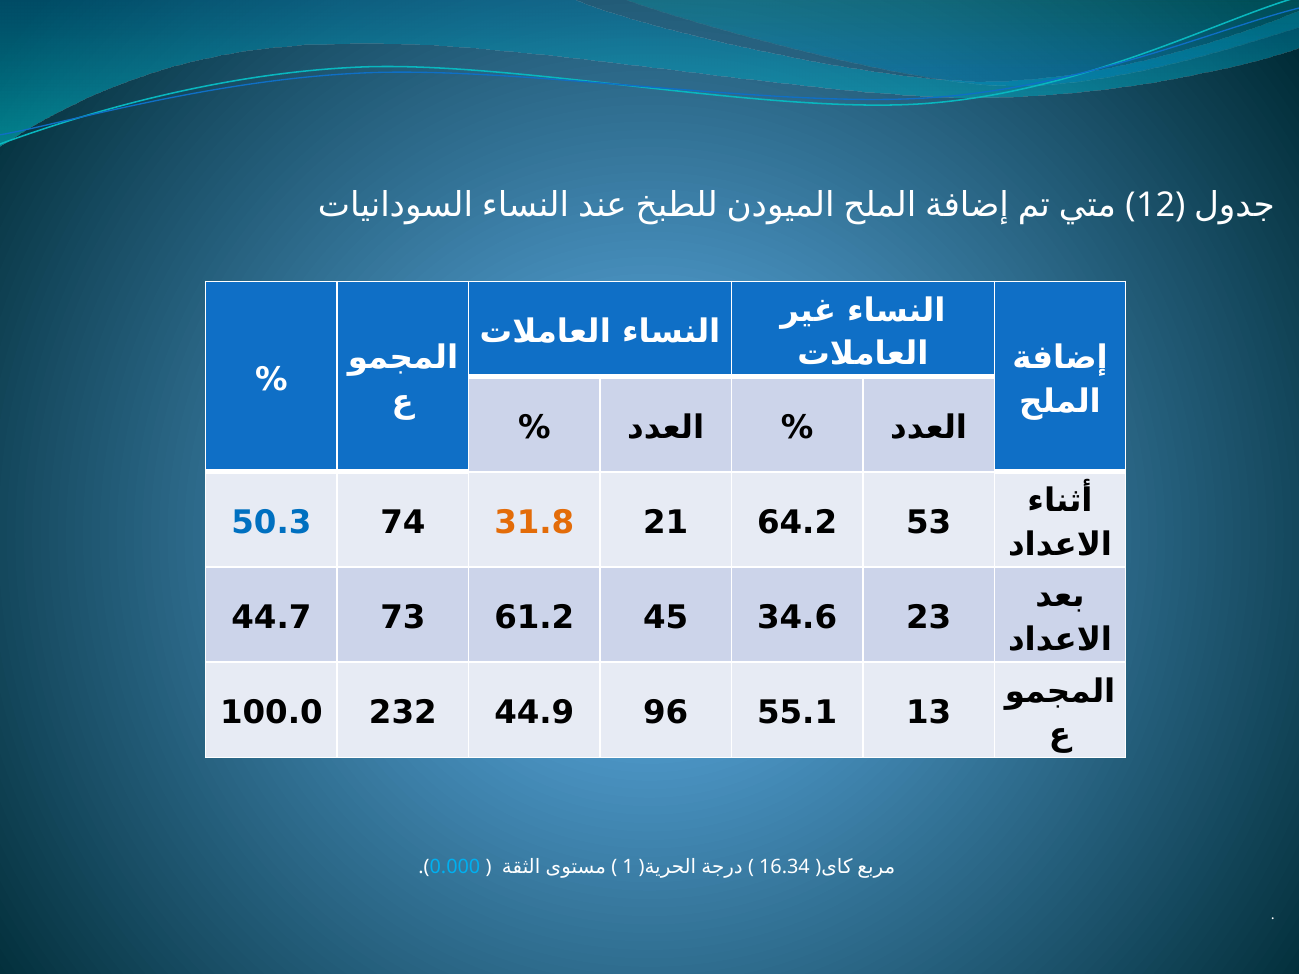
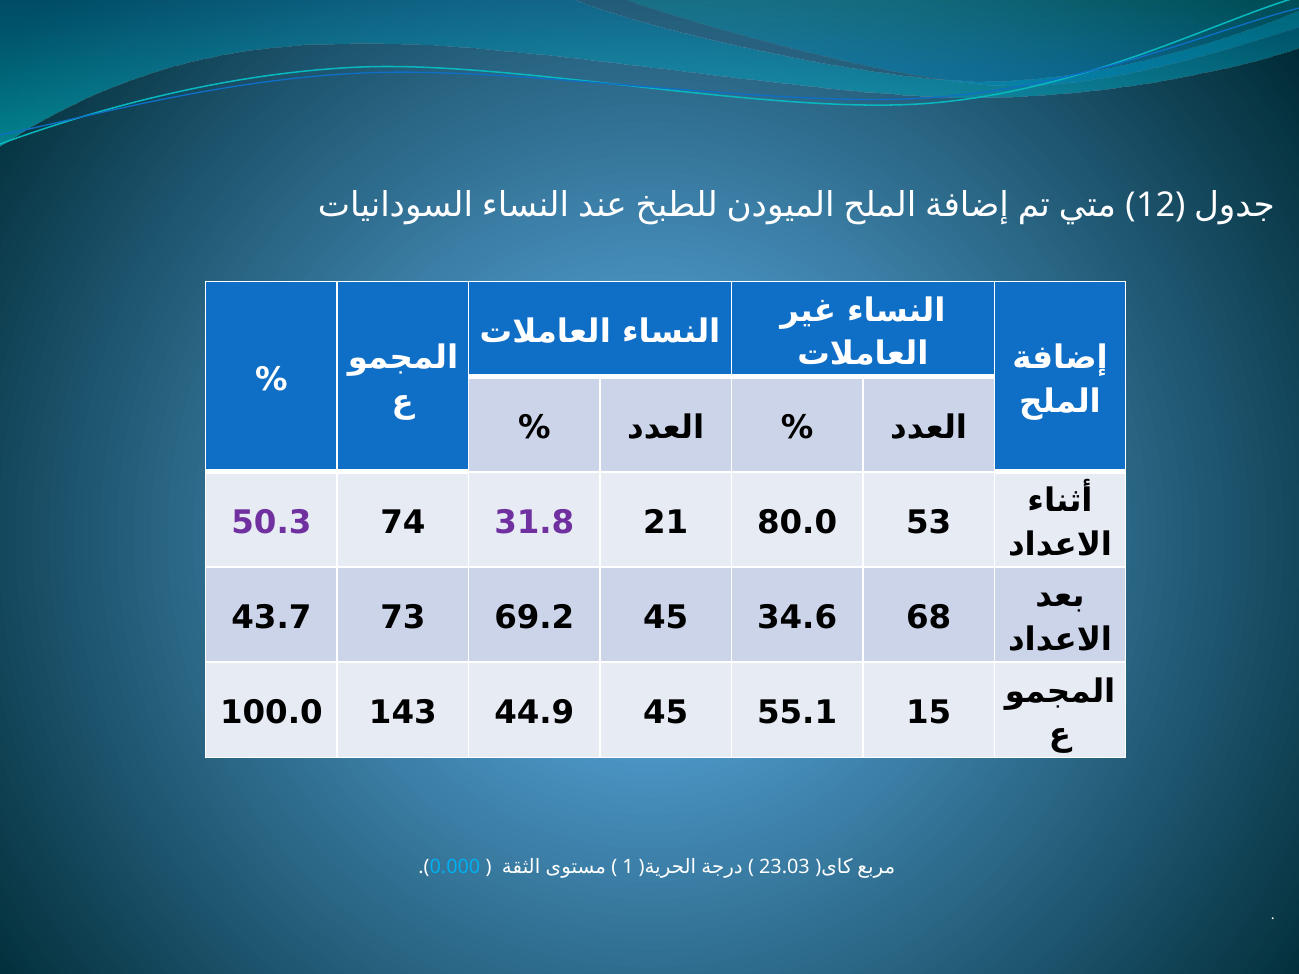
50.3 colour: blue -> purple (271, 523)
31.8 colour: orange -> purple (534, 523)
64.2: 64.2 -> 80.0 (797, 523)
44.7: 44.7 -> 43.7 (271, 618)
61.2: 61.2 -> 69.2 (534, 618)
23: 23 -> 68 (929, 618)
232: 232 -> 143 (403, 713)
44.9 96: 96 -> 45 (666, 713)
13: 13 -> 15 (929, 713)
16.34: 16.34 -> 23.03 (784, 867)
